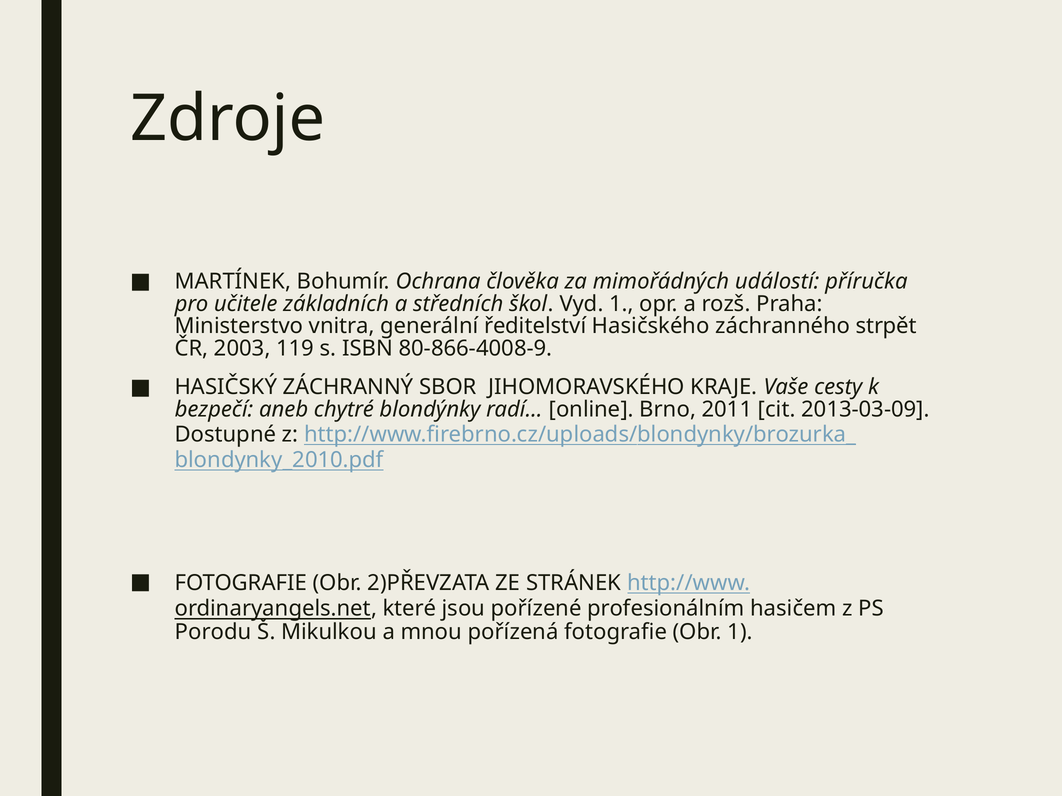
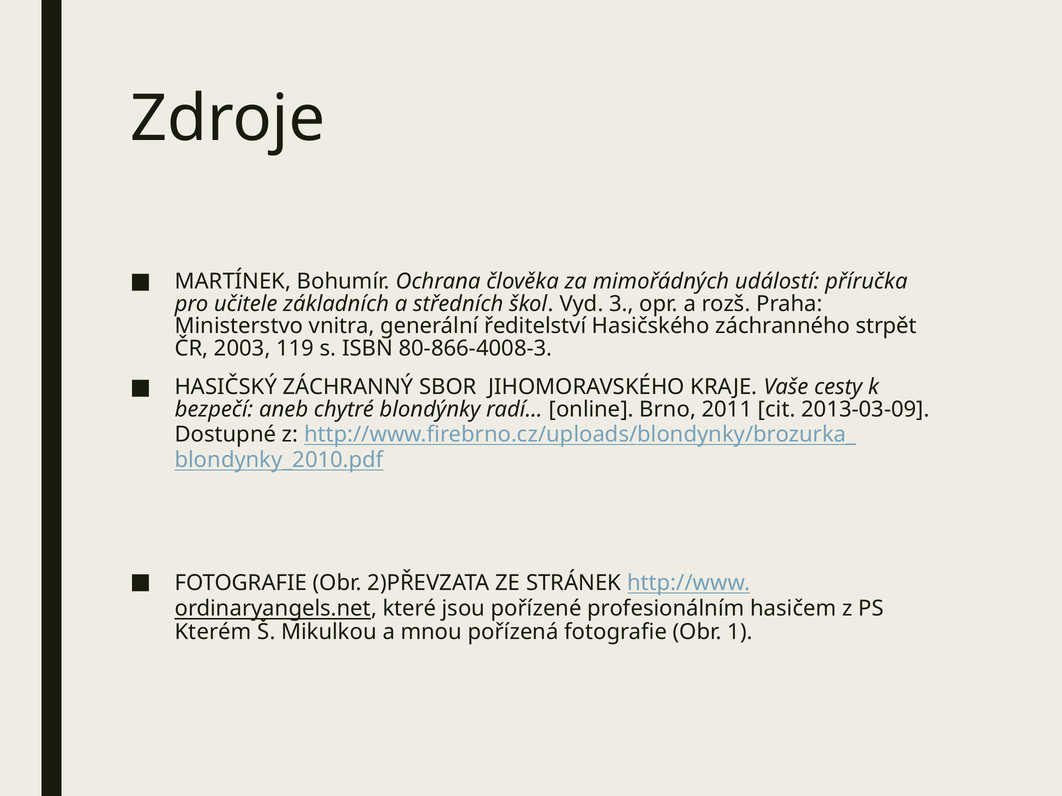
Vyd 1: 1 -> 3 (621, 304)
80-866-4008-9: 80-866-4008-9 -> 80-866-4008-3 (476, 349)
Porodu: Porodu -> Kterém (213, 632)
